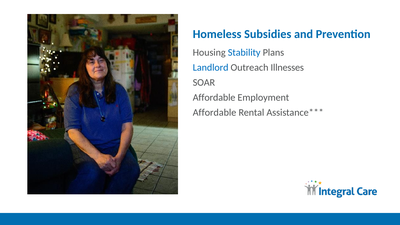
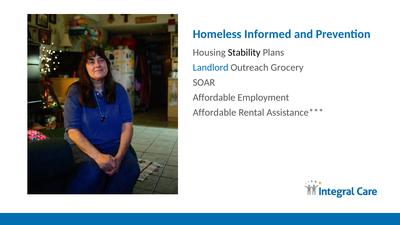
Subsidies: Subsidies -> Informed (268, 34)
Stability colour: blue -> black (244, 53)
Illnesses: Illnesses -> Grocery (287, 68)
